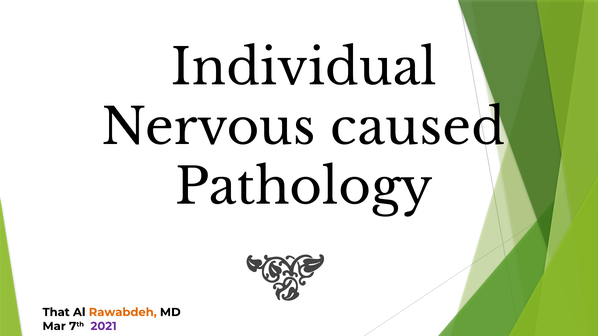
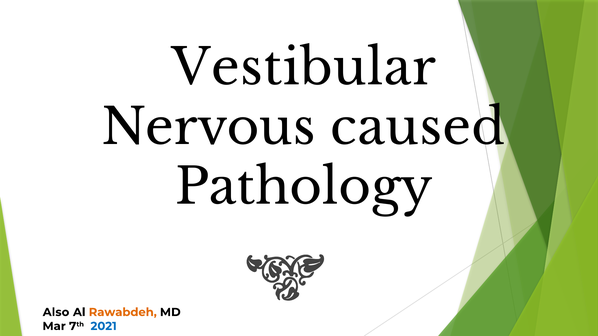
Individual: Individual -> Vestibular (304, 68)
That: That -> Also (56, 313)
2021 colour: purple -> blue (104, 327)
